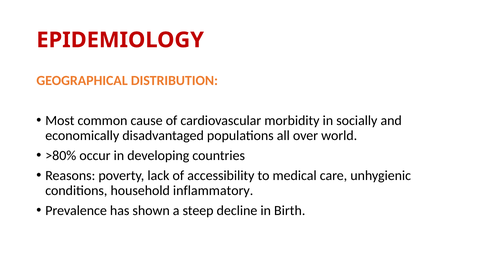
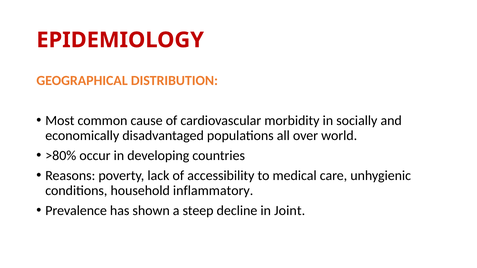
Birth: Birth -> Joint (290, 211)
